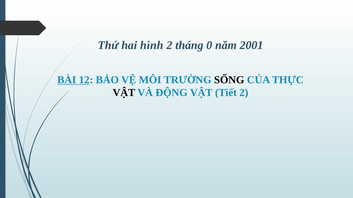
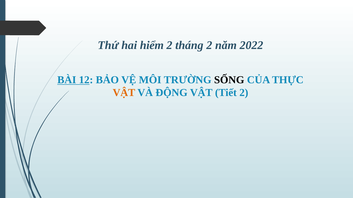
hình: hình -> hiểm (152, 45)
tháng 0: 0 -> 2 (209, 45)
2001: 2001 -> 2022 (251, 45)
VẬT colour: black -> orange (124, 93)
